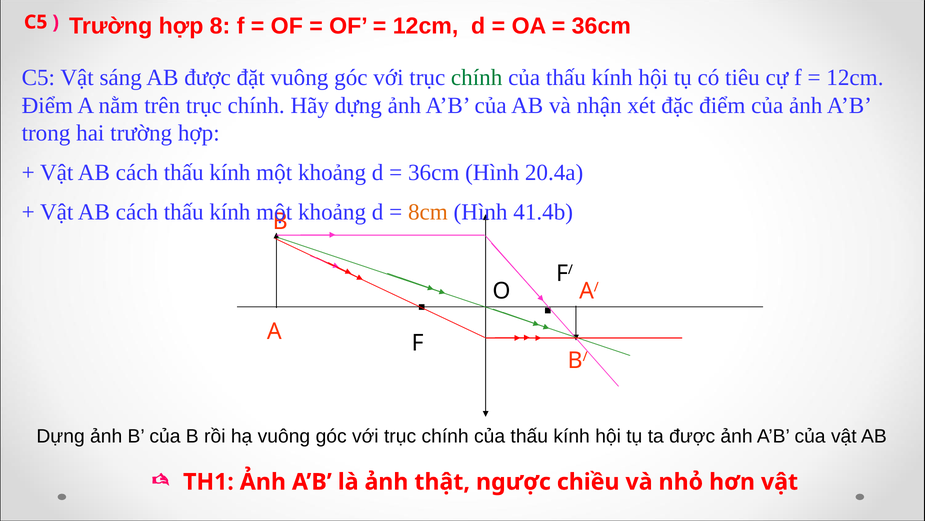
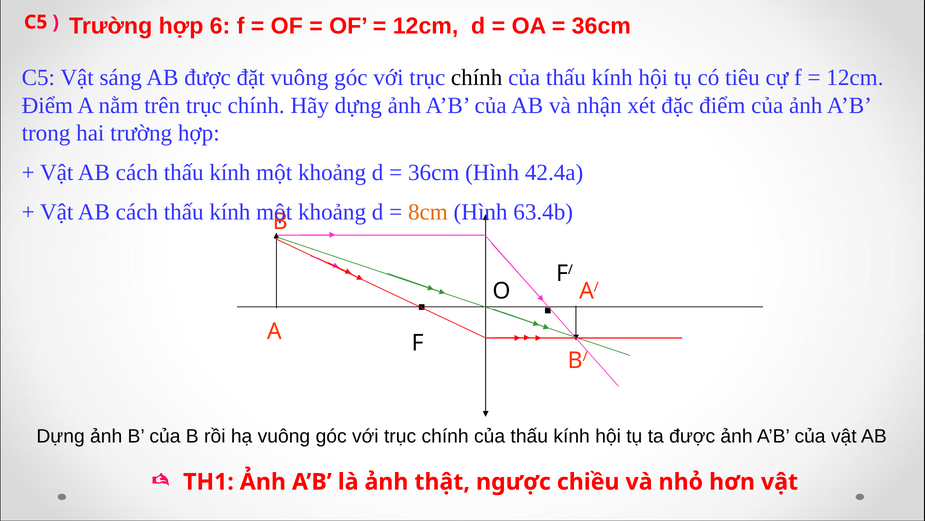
8: 8 -> 6 (220, 26)
chính colour: green -> black (477, 78)
20.4a: 20.4a -> 42.4a (554, 172)
41.4b: 41.4b -> 63.4b (543, 212)
